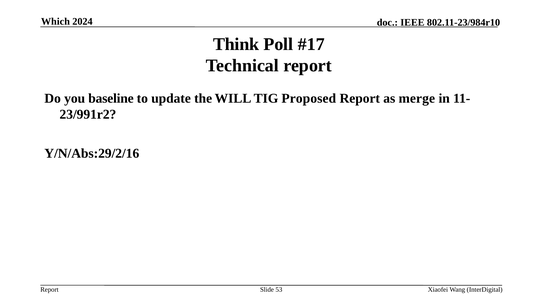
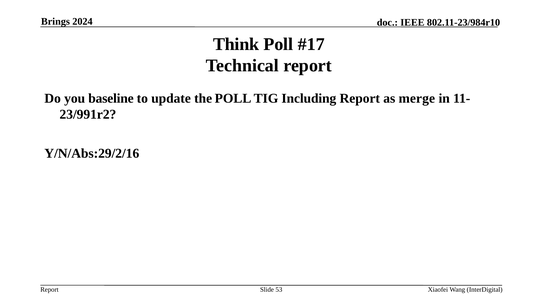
Which: Which -> Brings (55, 21)
the WILL: WILL -> POLL (233, 98)
Proposed: Proposed -> Including (309, 98)
